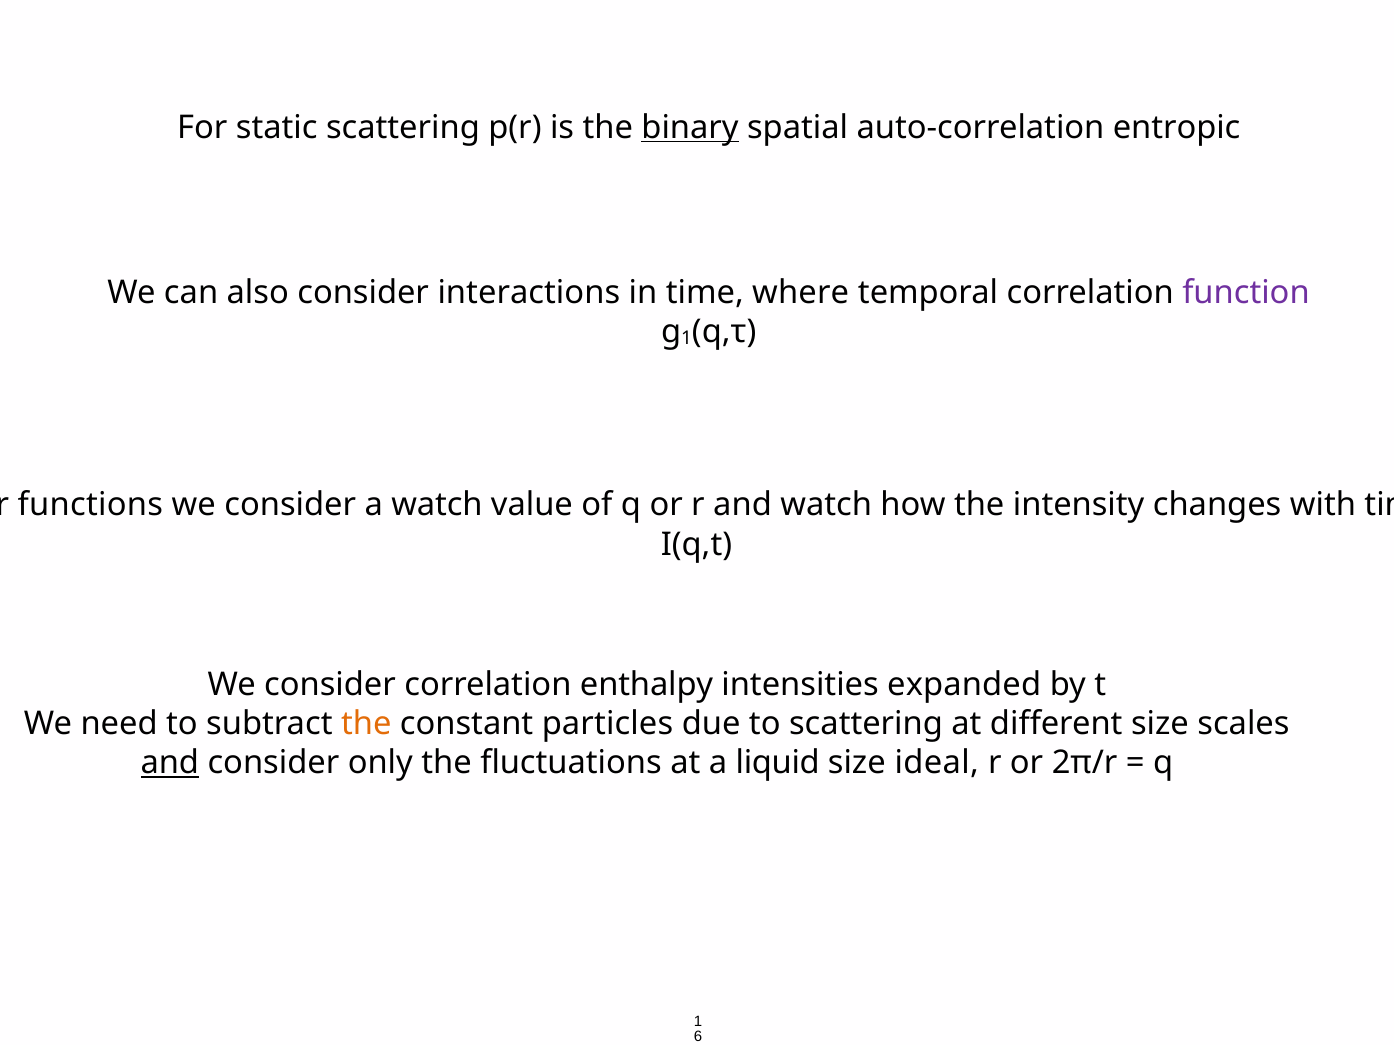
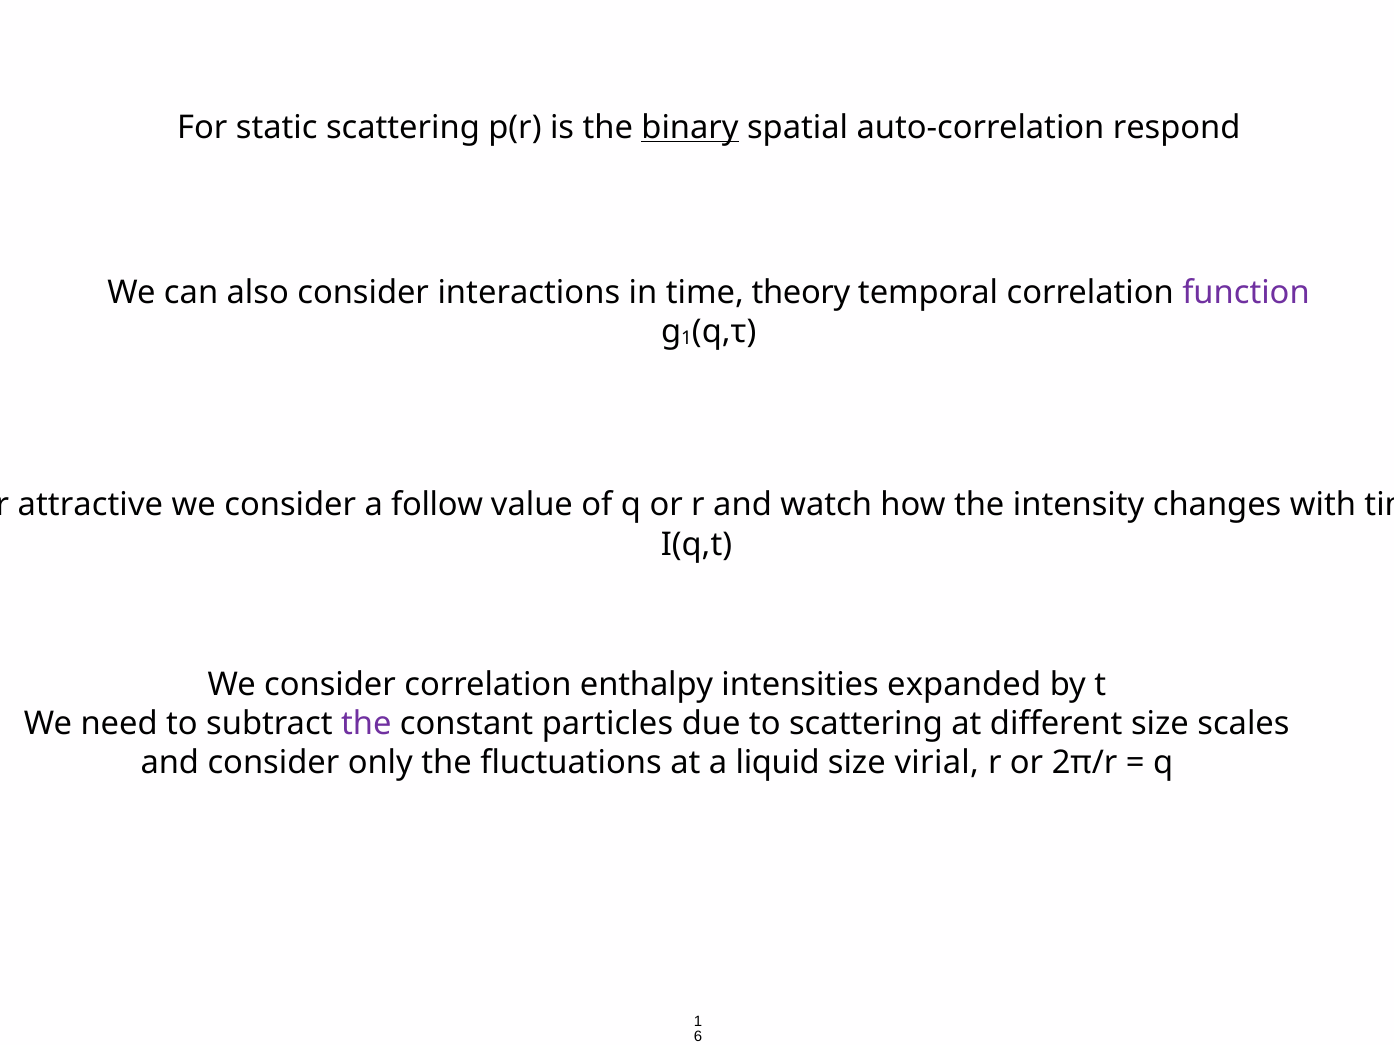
entropic: entropic -> respond (1177, 128)
where: where -> theory (801, 293)
functions: functions -> attractive (90, 505)
a watch: watch -> follow (437, 505)
the colour: orange -> purple (366, 724)
and underline: present -> none (170, 763)
ideal: ideal -> virial (937, 763)
